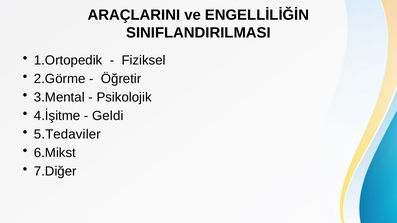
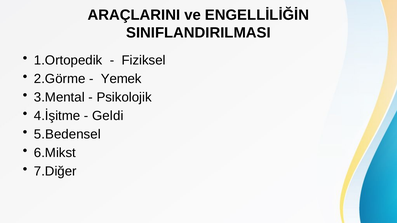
Öğretir: Öğretir -> Yemek (121, 79)
5.Tedaviler: 5.Tedaviler -> 5.Bedensel (67, 135)
